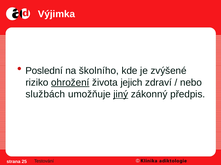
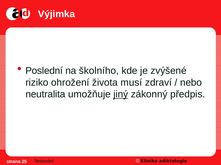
ohrožení underline: present -> none (70, 83)
jejich: jejich -> musí (131, 83)
službách: službách -> neutralita (45, 95)
